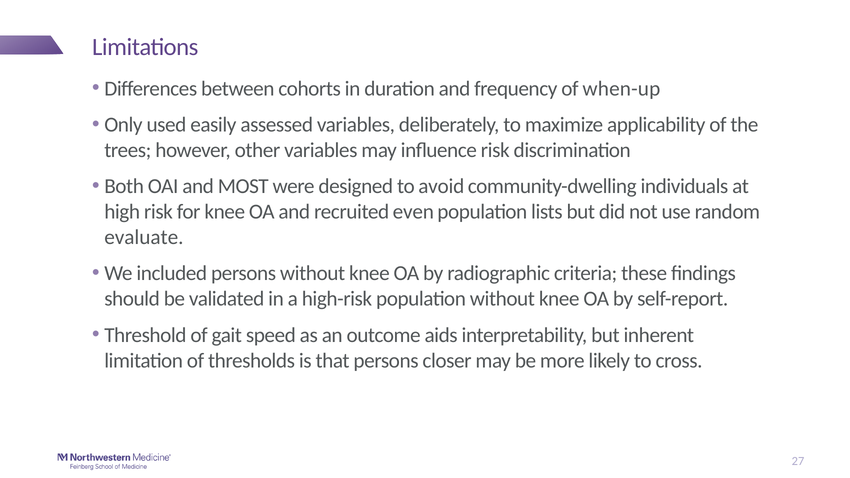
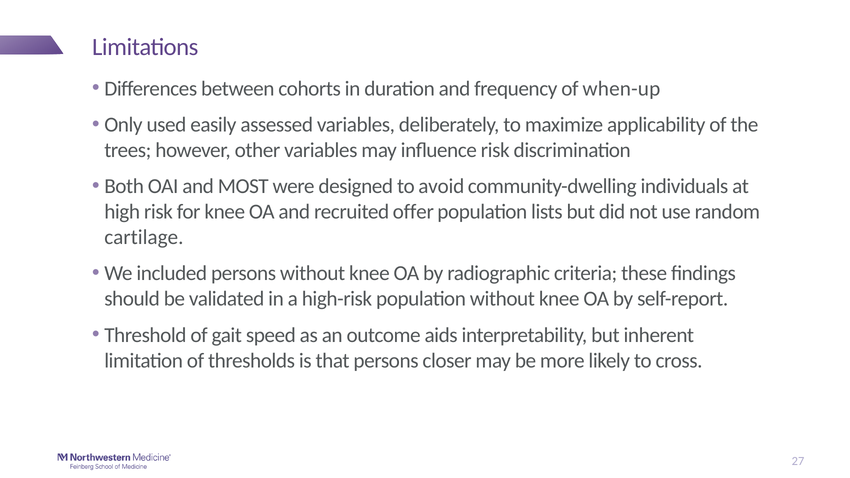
even: even -> offer (413, 212)
evaluate: evaluate -> cartilage (144, 237)
